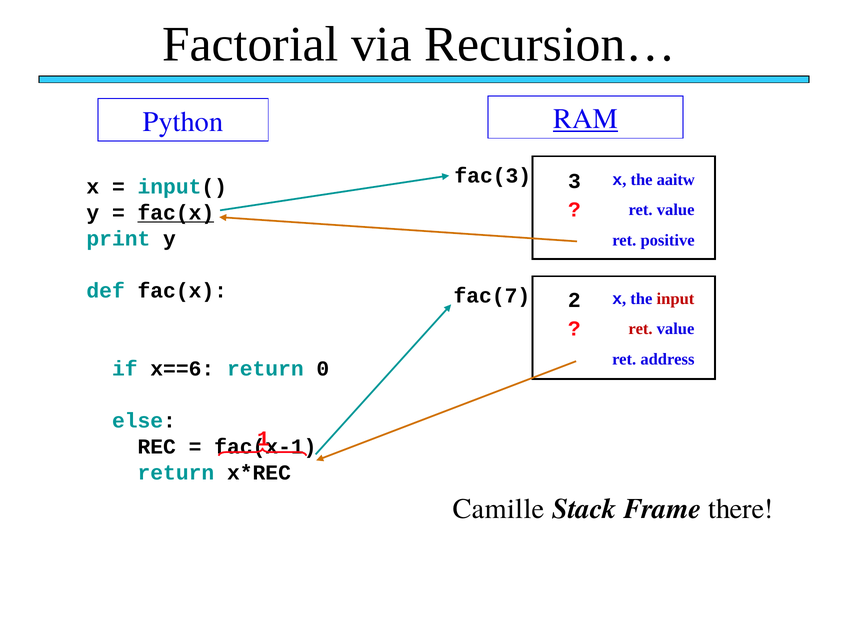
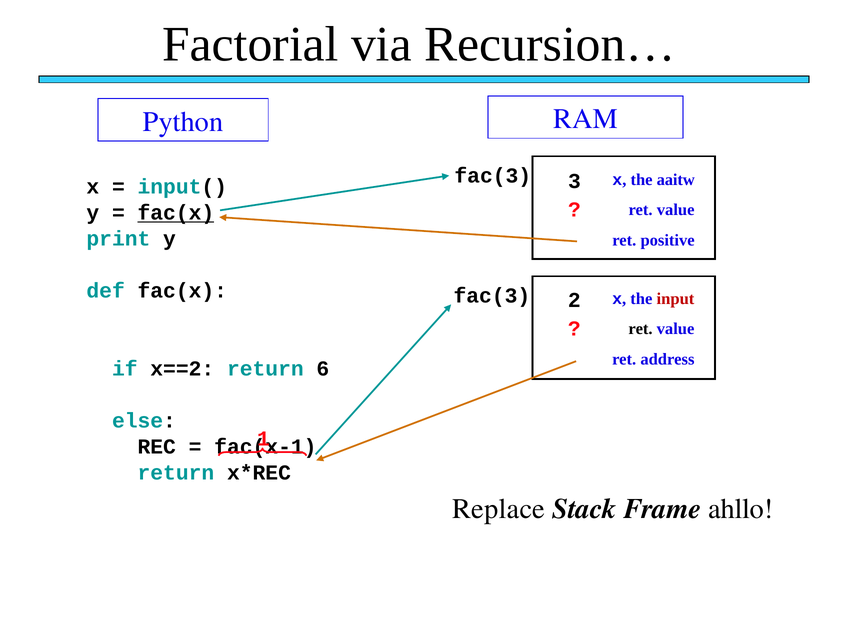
RAM underline: present -> none (586, 119)
fac(7: fac(7 -> fac(3 (492, 296)
ret colour: red -> black (641, 329)
x==6: x==6 -> x==2 (182, 369)
0: 0 -> 6 (323, 369)
Camille: Camille -> Replace (499, 509)
there: there -> ahllo (741, 509)
